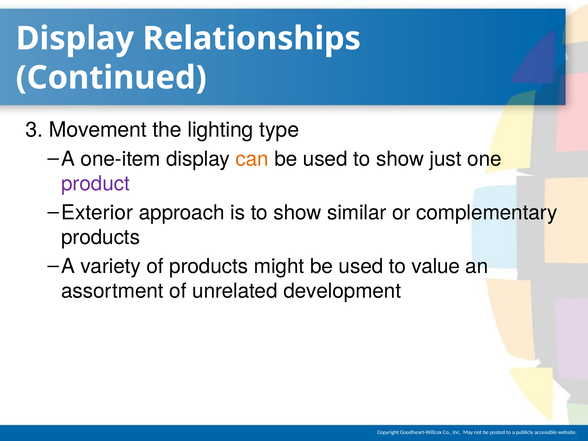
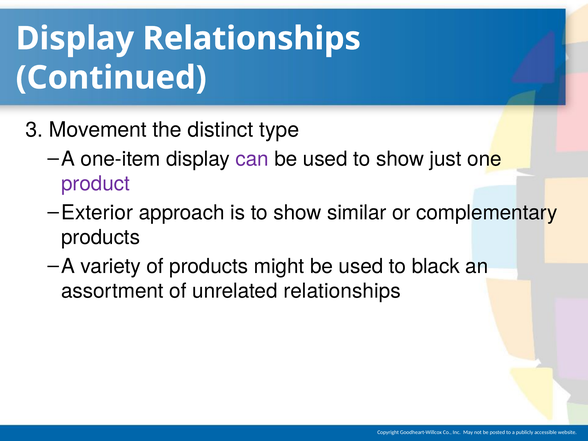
lighting: lighting -> distinct (220, 130)
can colour: orange -> purple (252, 159)
value: value -> black (436, 266)
unrelated development: development -> relationships (342, 291)
